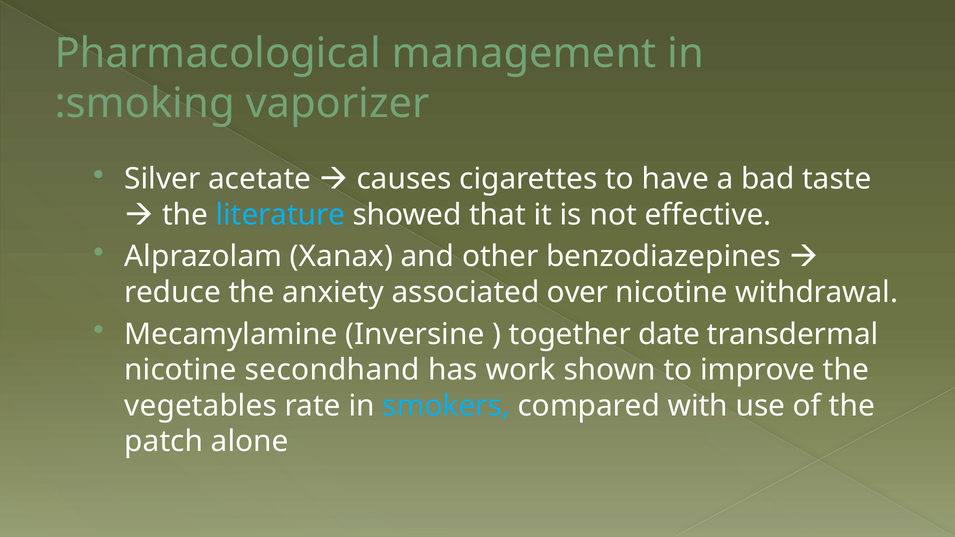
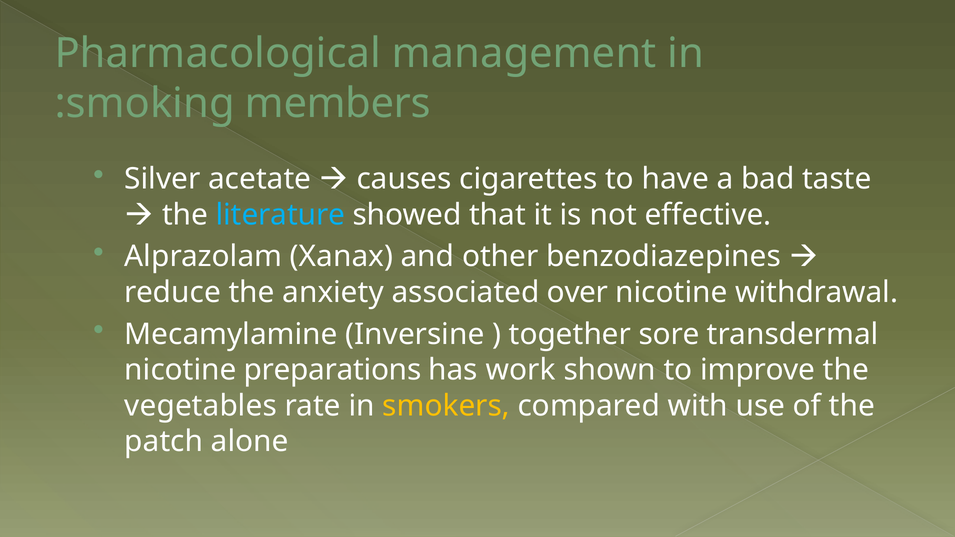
vaporizer: vaporizer -> members (338, 104)
date: date -> sore (669, 334)
secondhand: secondhand -> preparations (333, 370)
smokers colour: light blue -> yellow (446, 406)
